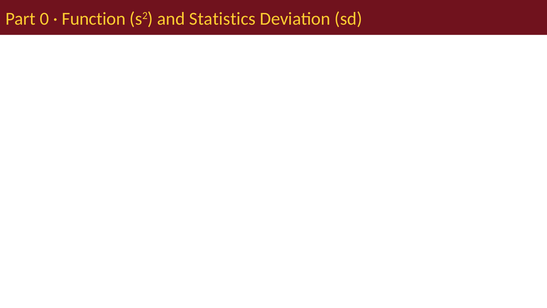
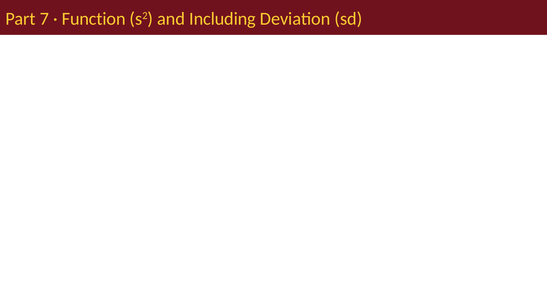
0: 0 -> 7 (44, 19)
Statistics: Statistics -> Including (223, 19)
